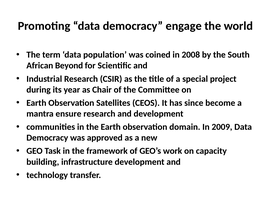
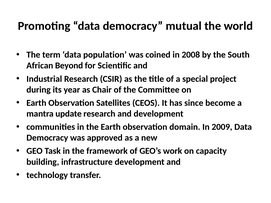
engage: engage -> mutual (184, 26)
ensure: ensure -> update (69, 114)
